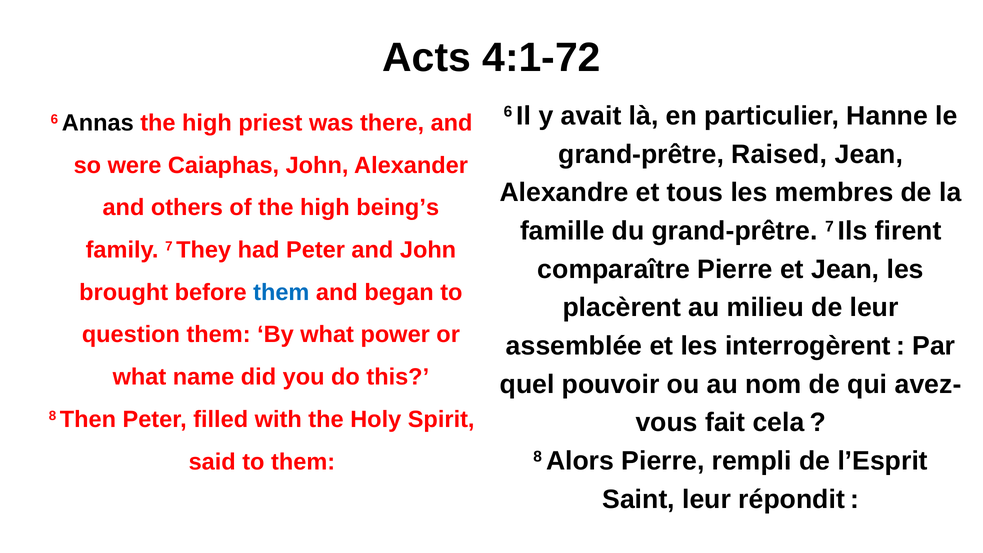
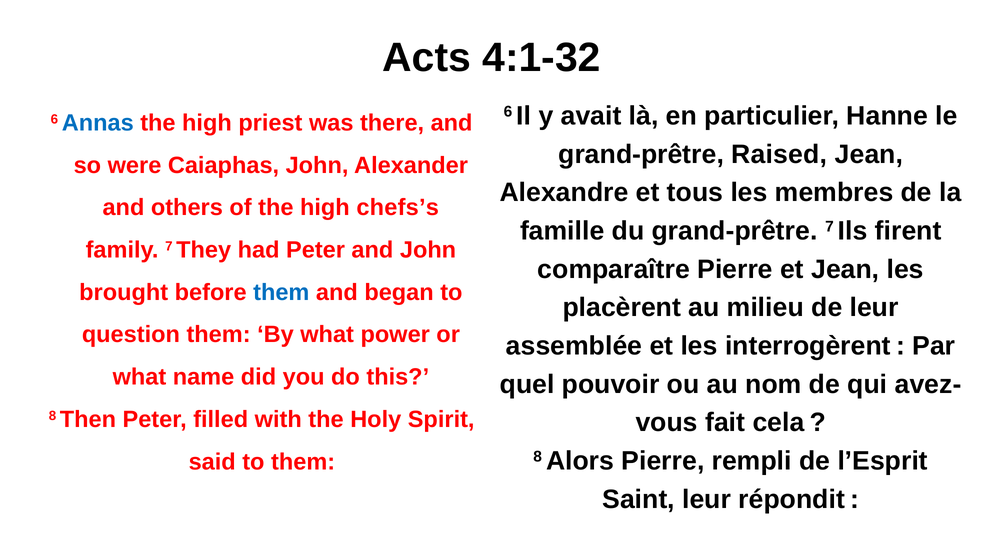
4:1-72: 4:1-72 -> 4:1-32 (541, 58)
Annas colour: black -> blue (98, 123)
being’s: being’s -> chefs’s (398, 208)
